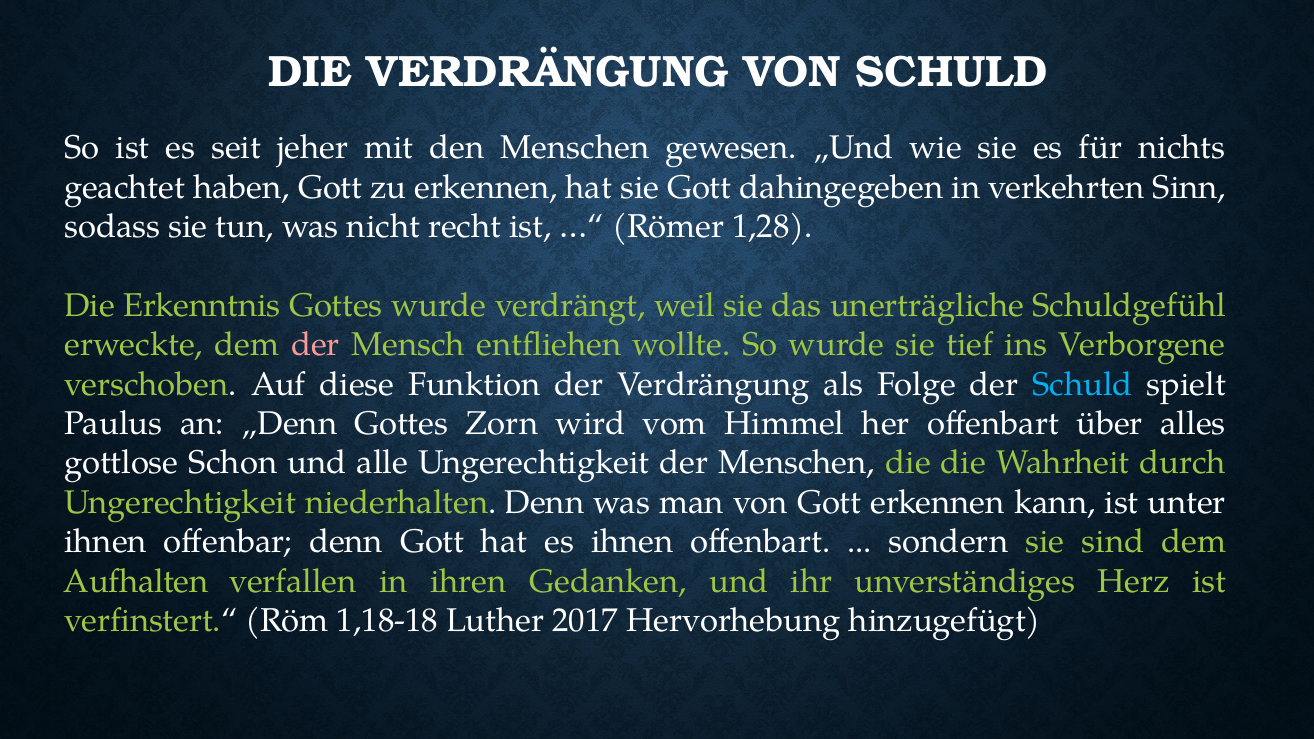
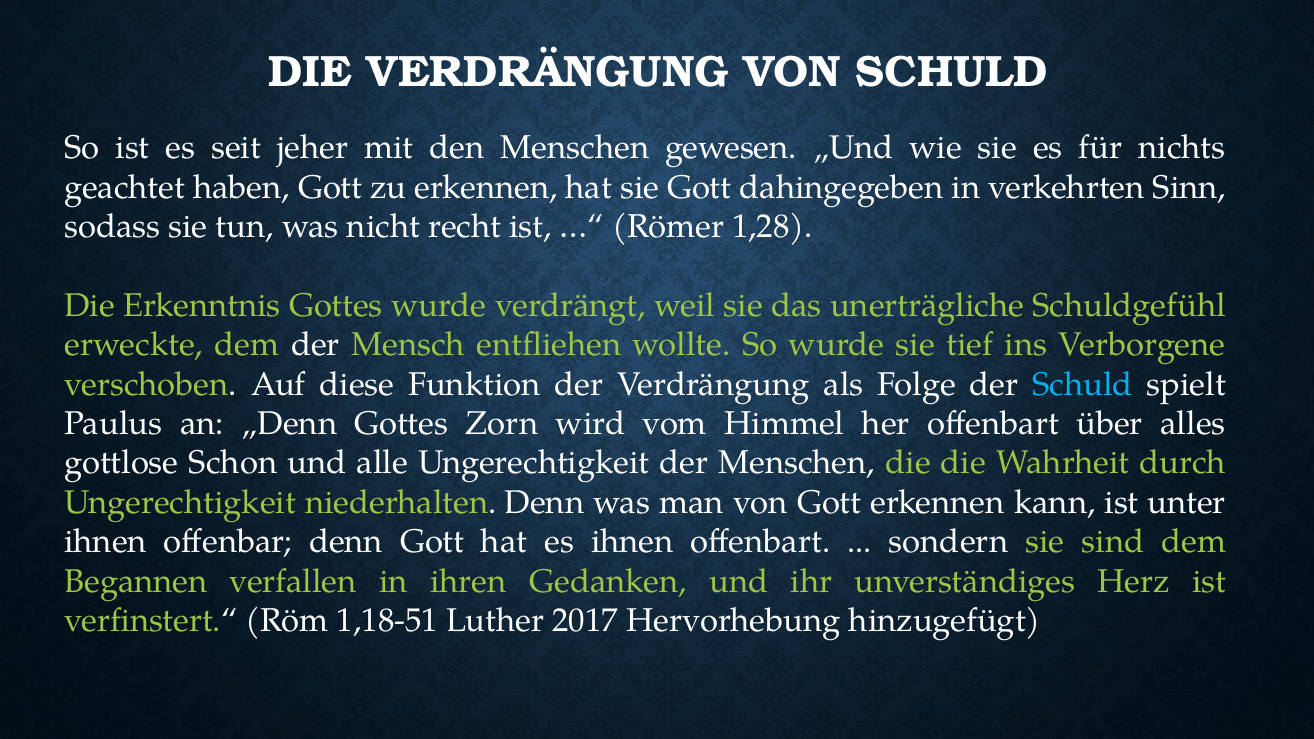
der colour: pink -> white (316, 345)
Aufhalten: Aufhalten -> Begannen (136, 581)
1,18-18: 1,18-18 -> 1,18-51 (388, 621)
